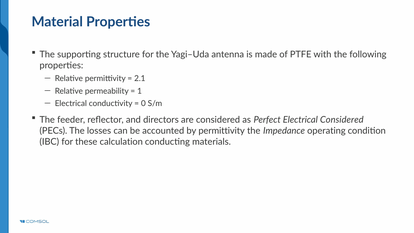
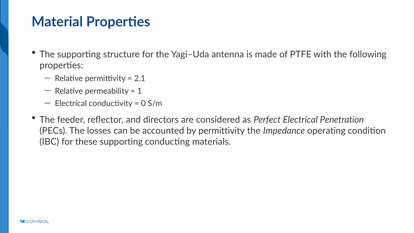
Electrical Considered: Considered -> Penetration (342, 120)
these calculation: calculation -> supporting (121, 142)
